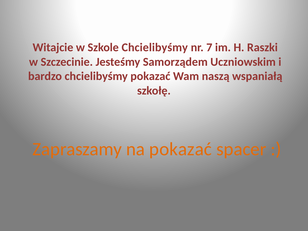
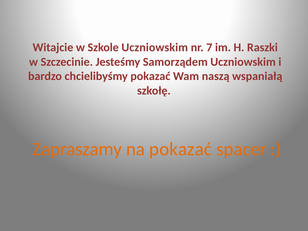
Szkole Chcielibyśmy: Chcielibyśmy -> Uczniowskim (155, 47)
